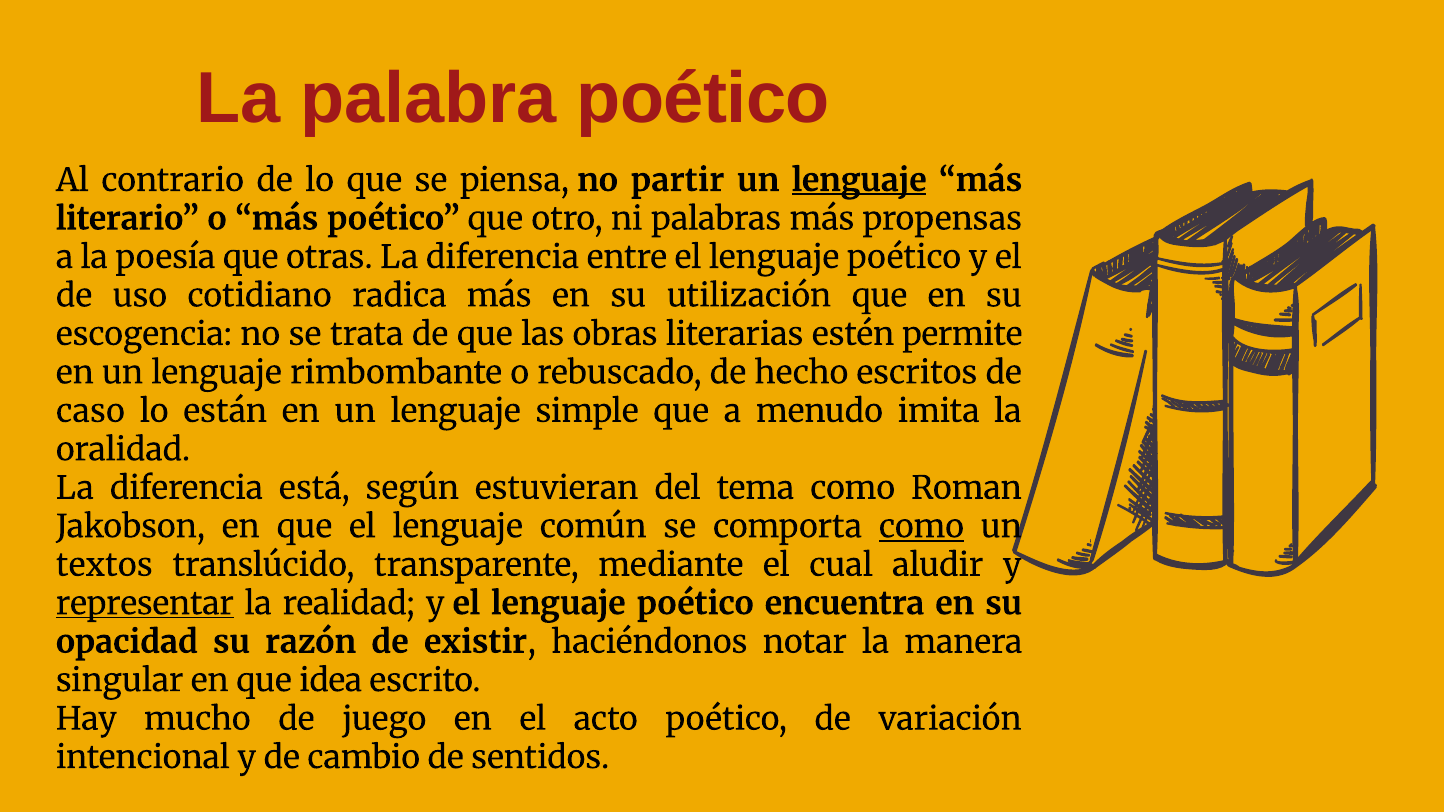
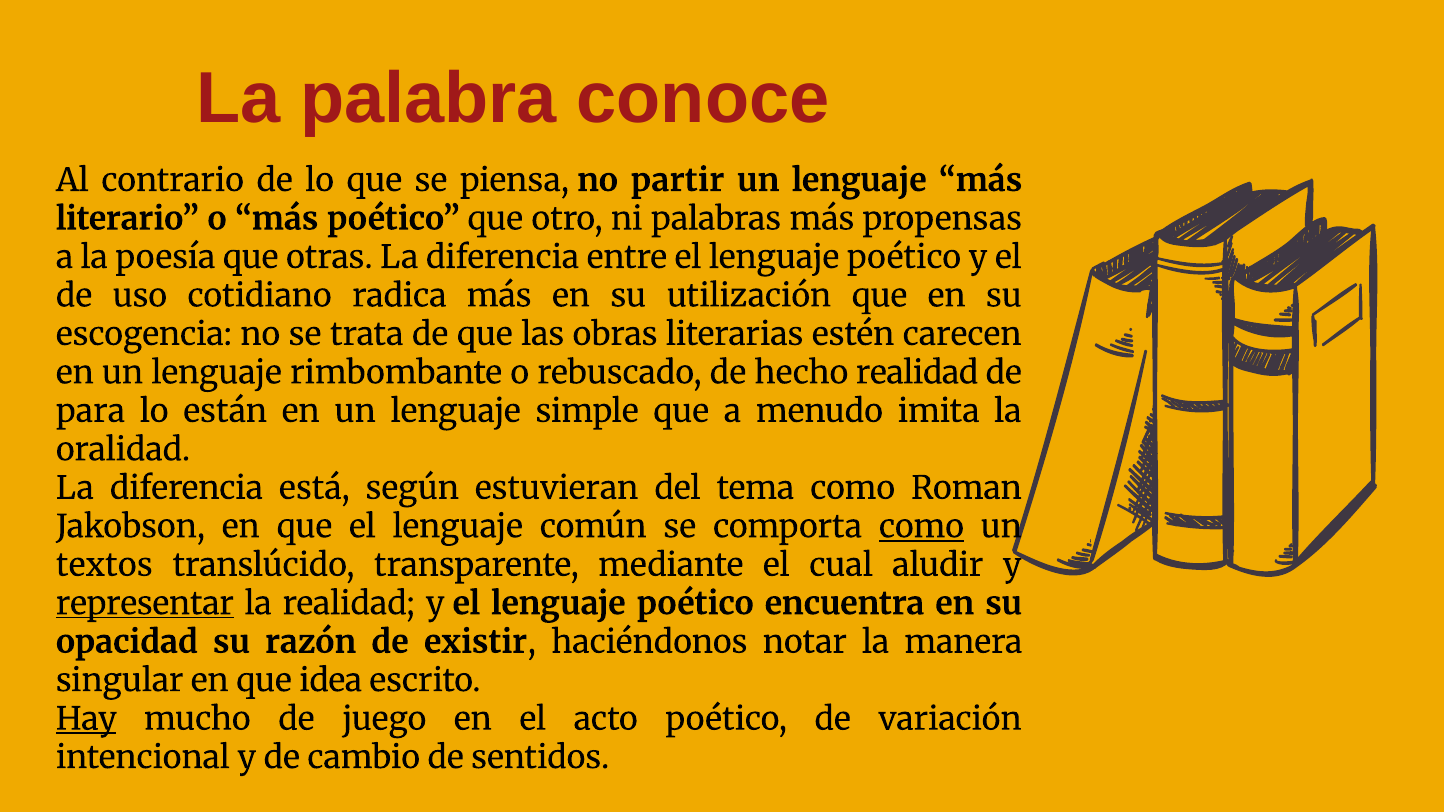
palabra poético: poético -> conoce (703, 99)
lenguaje underline: present -> none (859, 181)
permite: permite -> carecen (962, 335)
hecho escritos: escritos -> realidad (917, 373)
caso: caso -> para (90, 411)
Hay underline: none -> present (86, 719)
